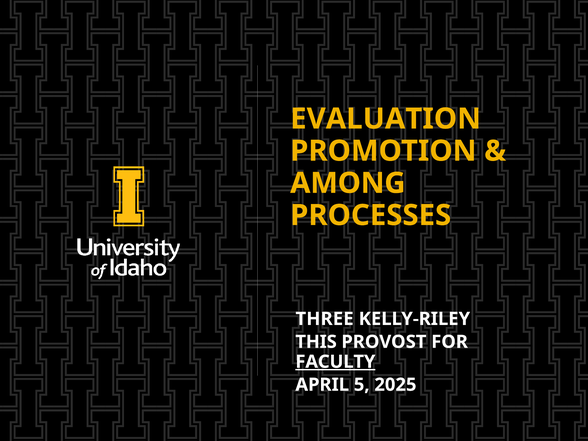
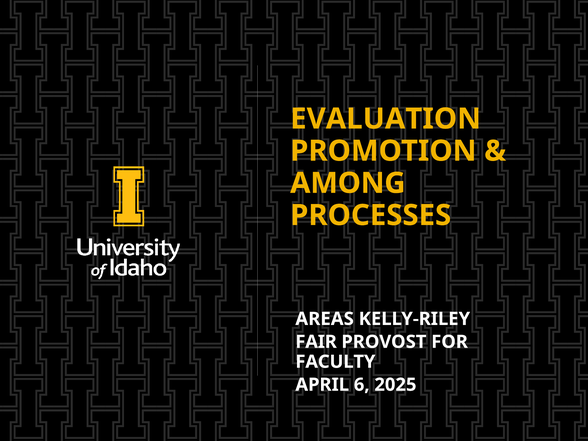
THREE: THREE -> AREAS (325, 319)
THIS: THIS -> FAIR (316, 342)
FACULTY underline: present -> none (335, 362)
5: 5 -> 6 (362, 385)
